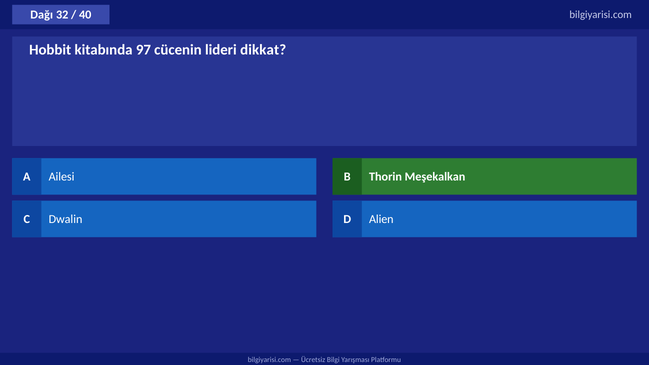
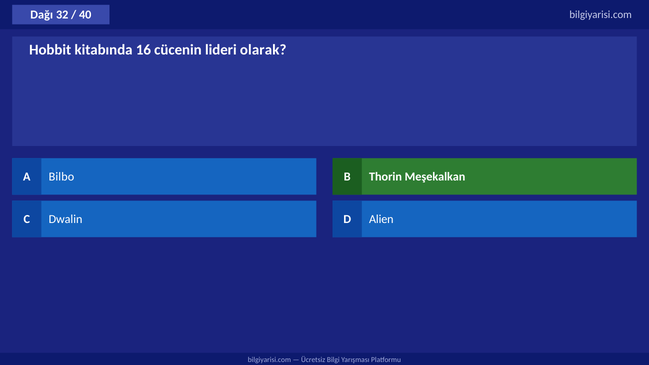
97: 97 -> 16 (143, 50)
dikkat: dikkat -> olarak (263, 50)
Ailesi: Ailesi -> Bilbo (61, 177)
